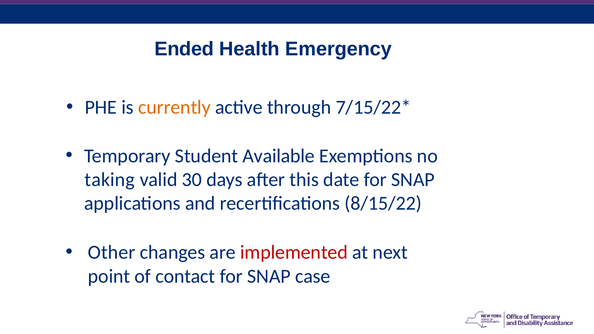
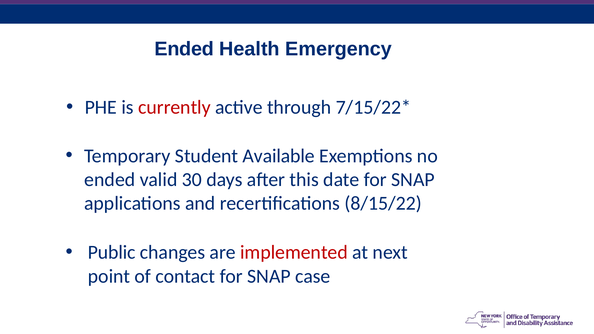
currently colour: orange -> red (174, 107)
taking: taking -> ended (110, 180)
Other: Other -> Public (112, 253)
